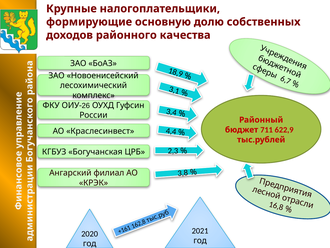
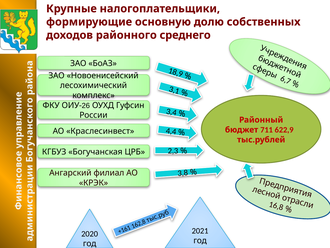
качества: качества -> среднего (185, 35)
